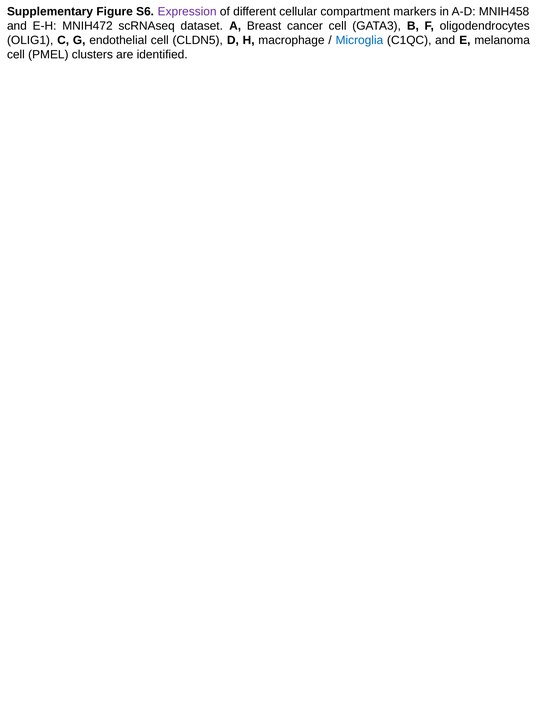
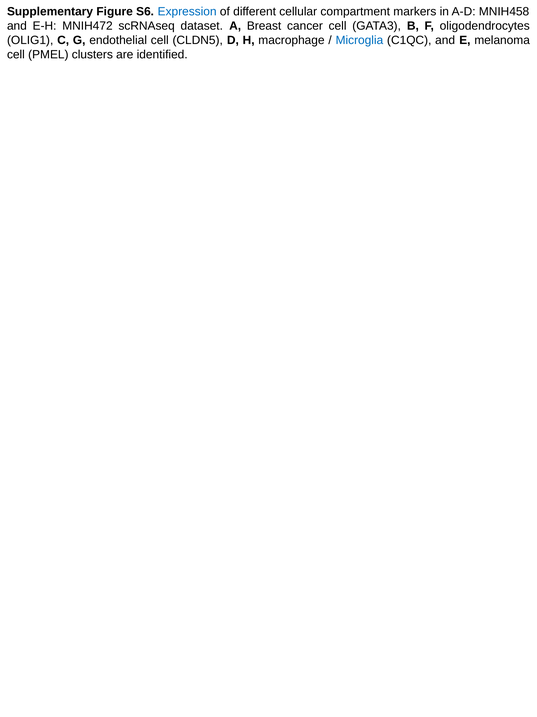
Expression colour: purple -> blue (187, 11)
